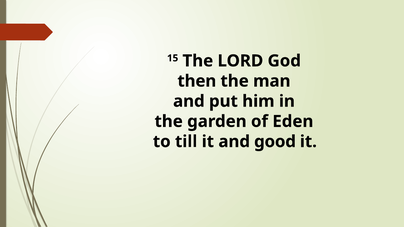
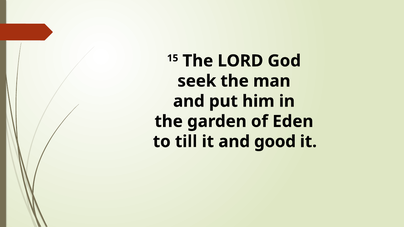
then: then -> seek (197, 81)
